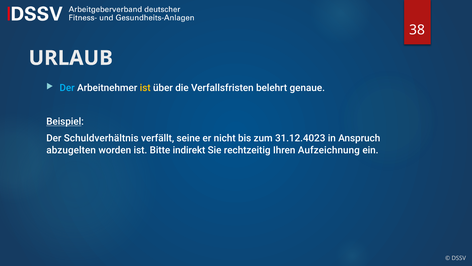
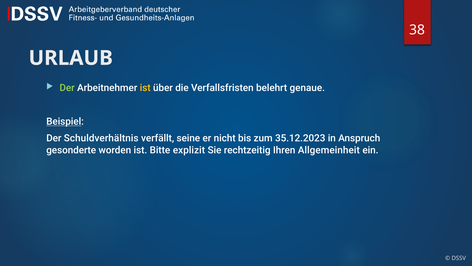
Der colour: light blue -> light green (67, 88)
31.12.4023: 31.12.4023 -> 35.12.2023 (300, 138)
abzugelten: abzugelten -> gesonderte (71, 150)
indirekt: indirekt -> explizit (189, 150)
Aufzeichnung: Aufzeichnung -> Allgemeinheit (329, 150)
